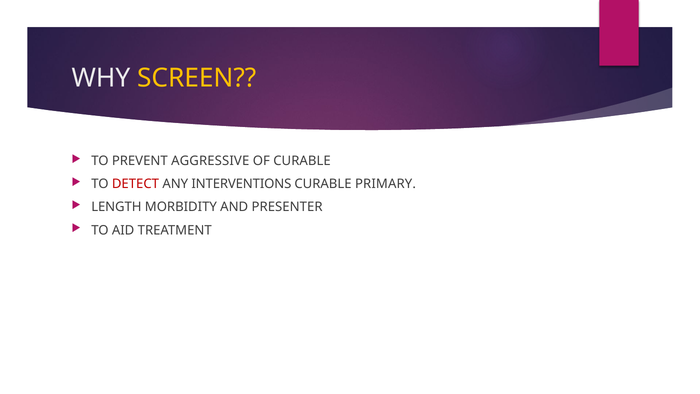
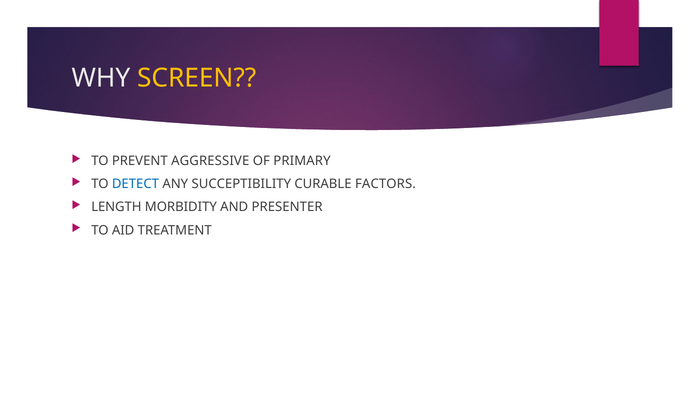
OF CURABLE: CURABLE -> PRIMARY (302, 161)
DETECT colour: red -> blue (135, 184)
INTERVENTIONS: INTERVENTIONS -> SUCCEPTIBILITY (241, 184)
PRIMARY: PRIMARY -> FACTORS (385, 184)
